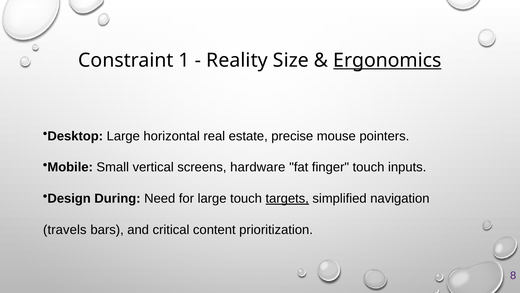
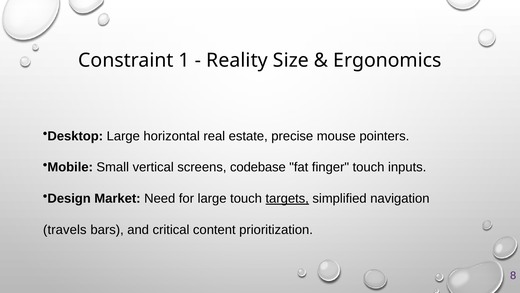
Ergonomics underline: present -> none (387, 60)
hardware: hardware -> codebase (258, 167)
During: During -> Market (117, 198)
